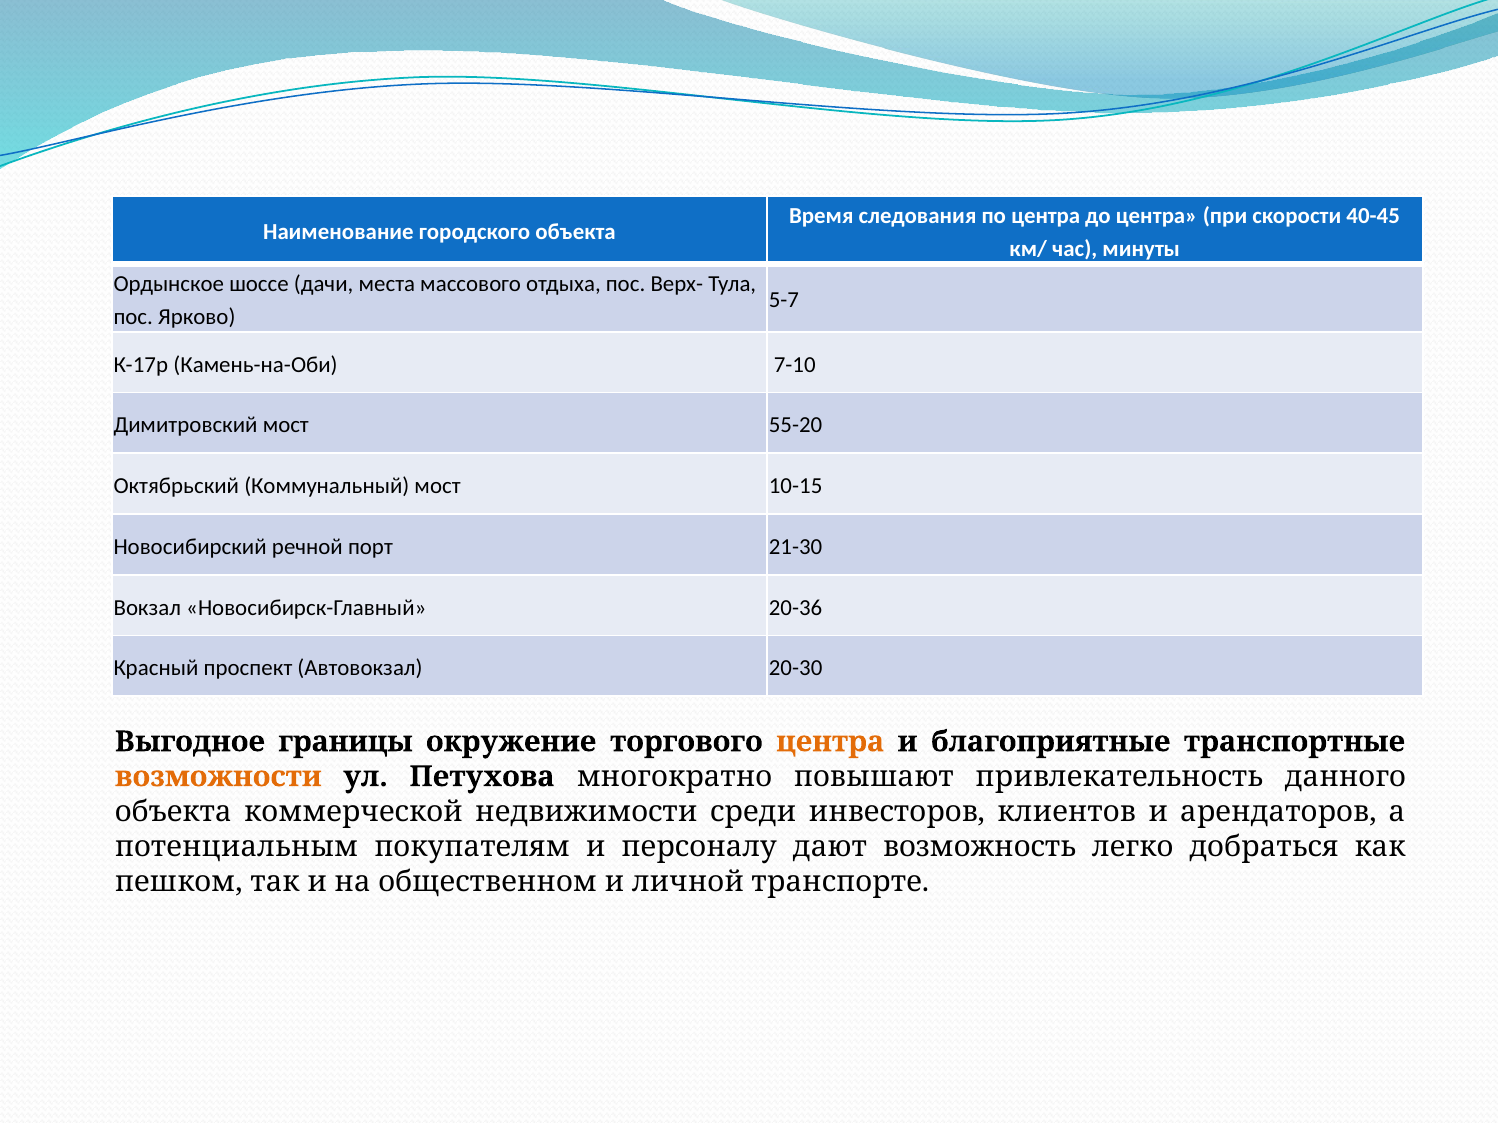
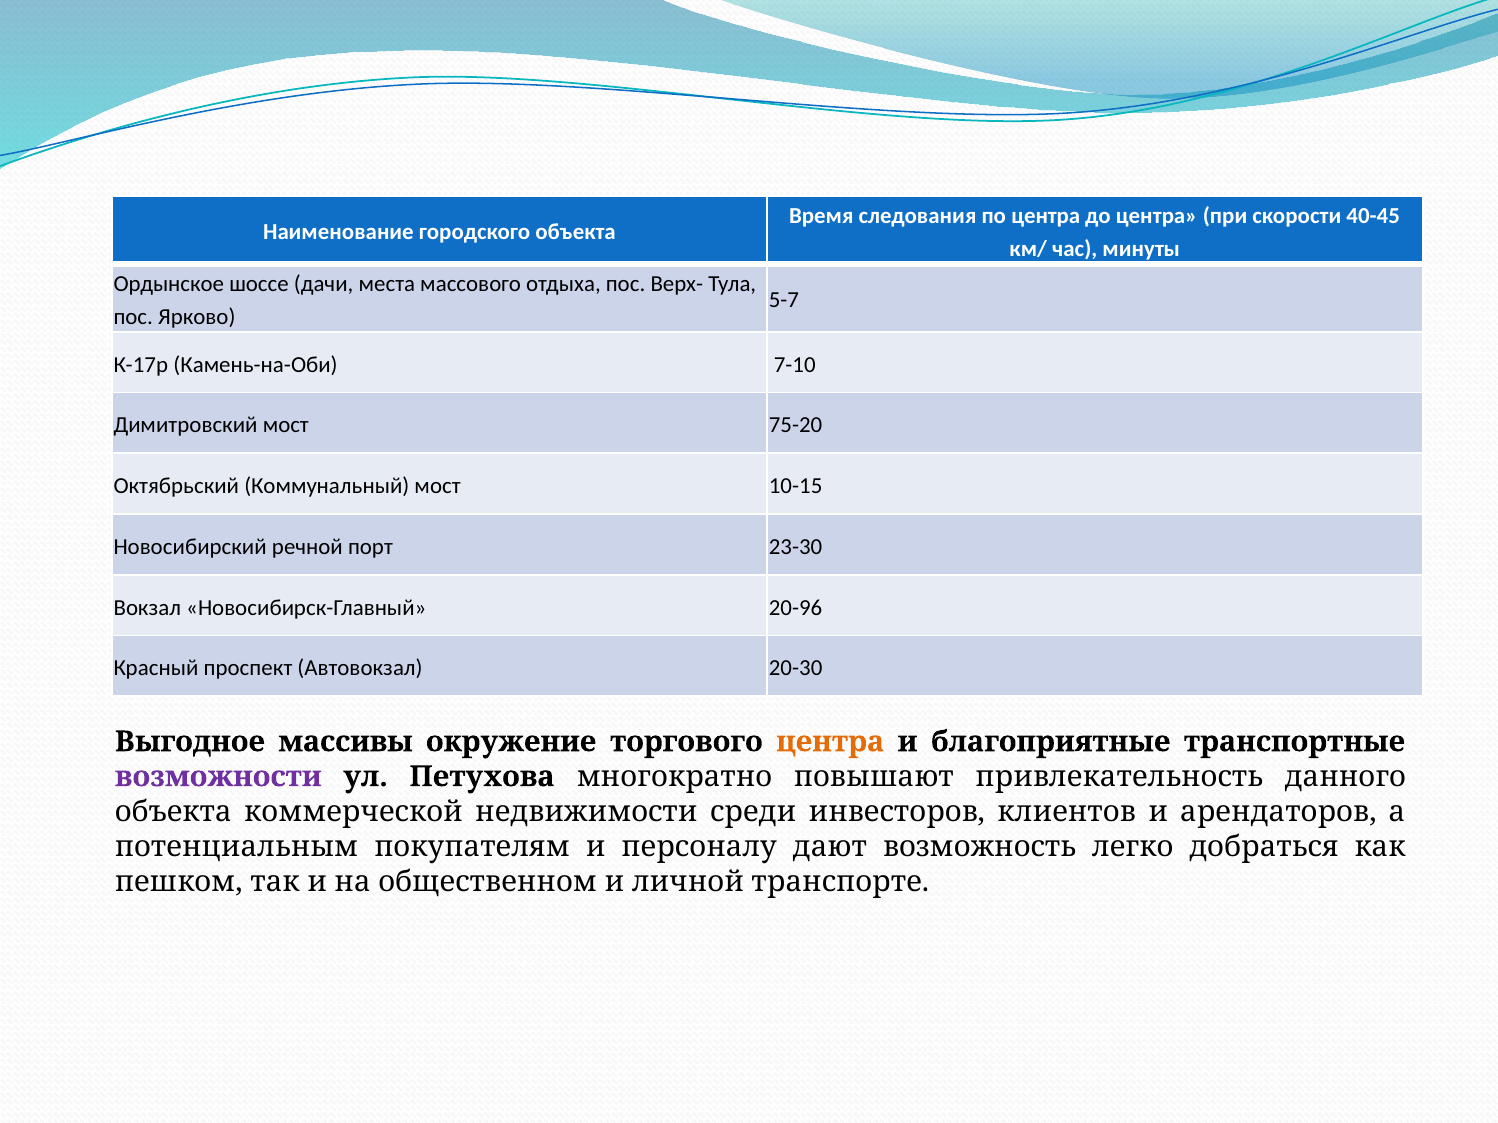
55-20: 55-20 -> 75-20 (796, 426)
21-30: 21-30 -> 23-30 (796, 547)
20-36: 20-36 -> 20-96 (796, 608)
границы: границы -> массивы (346, 742)
возможности colour: orange -> purple (218, 777)
